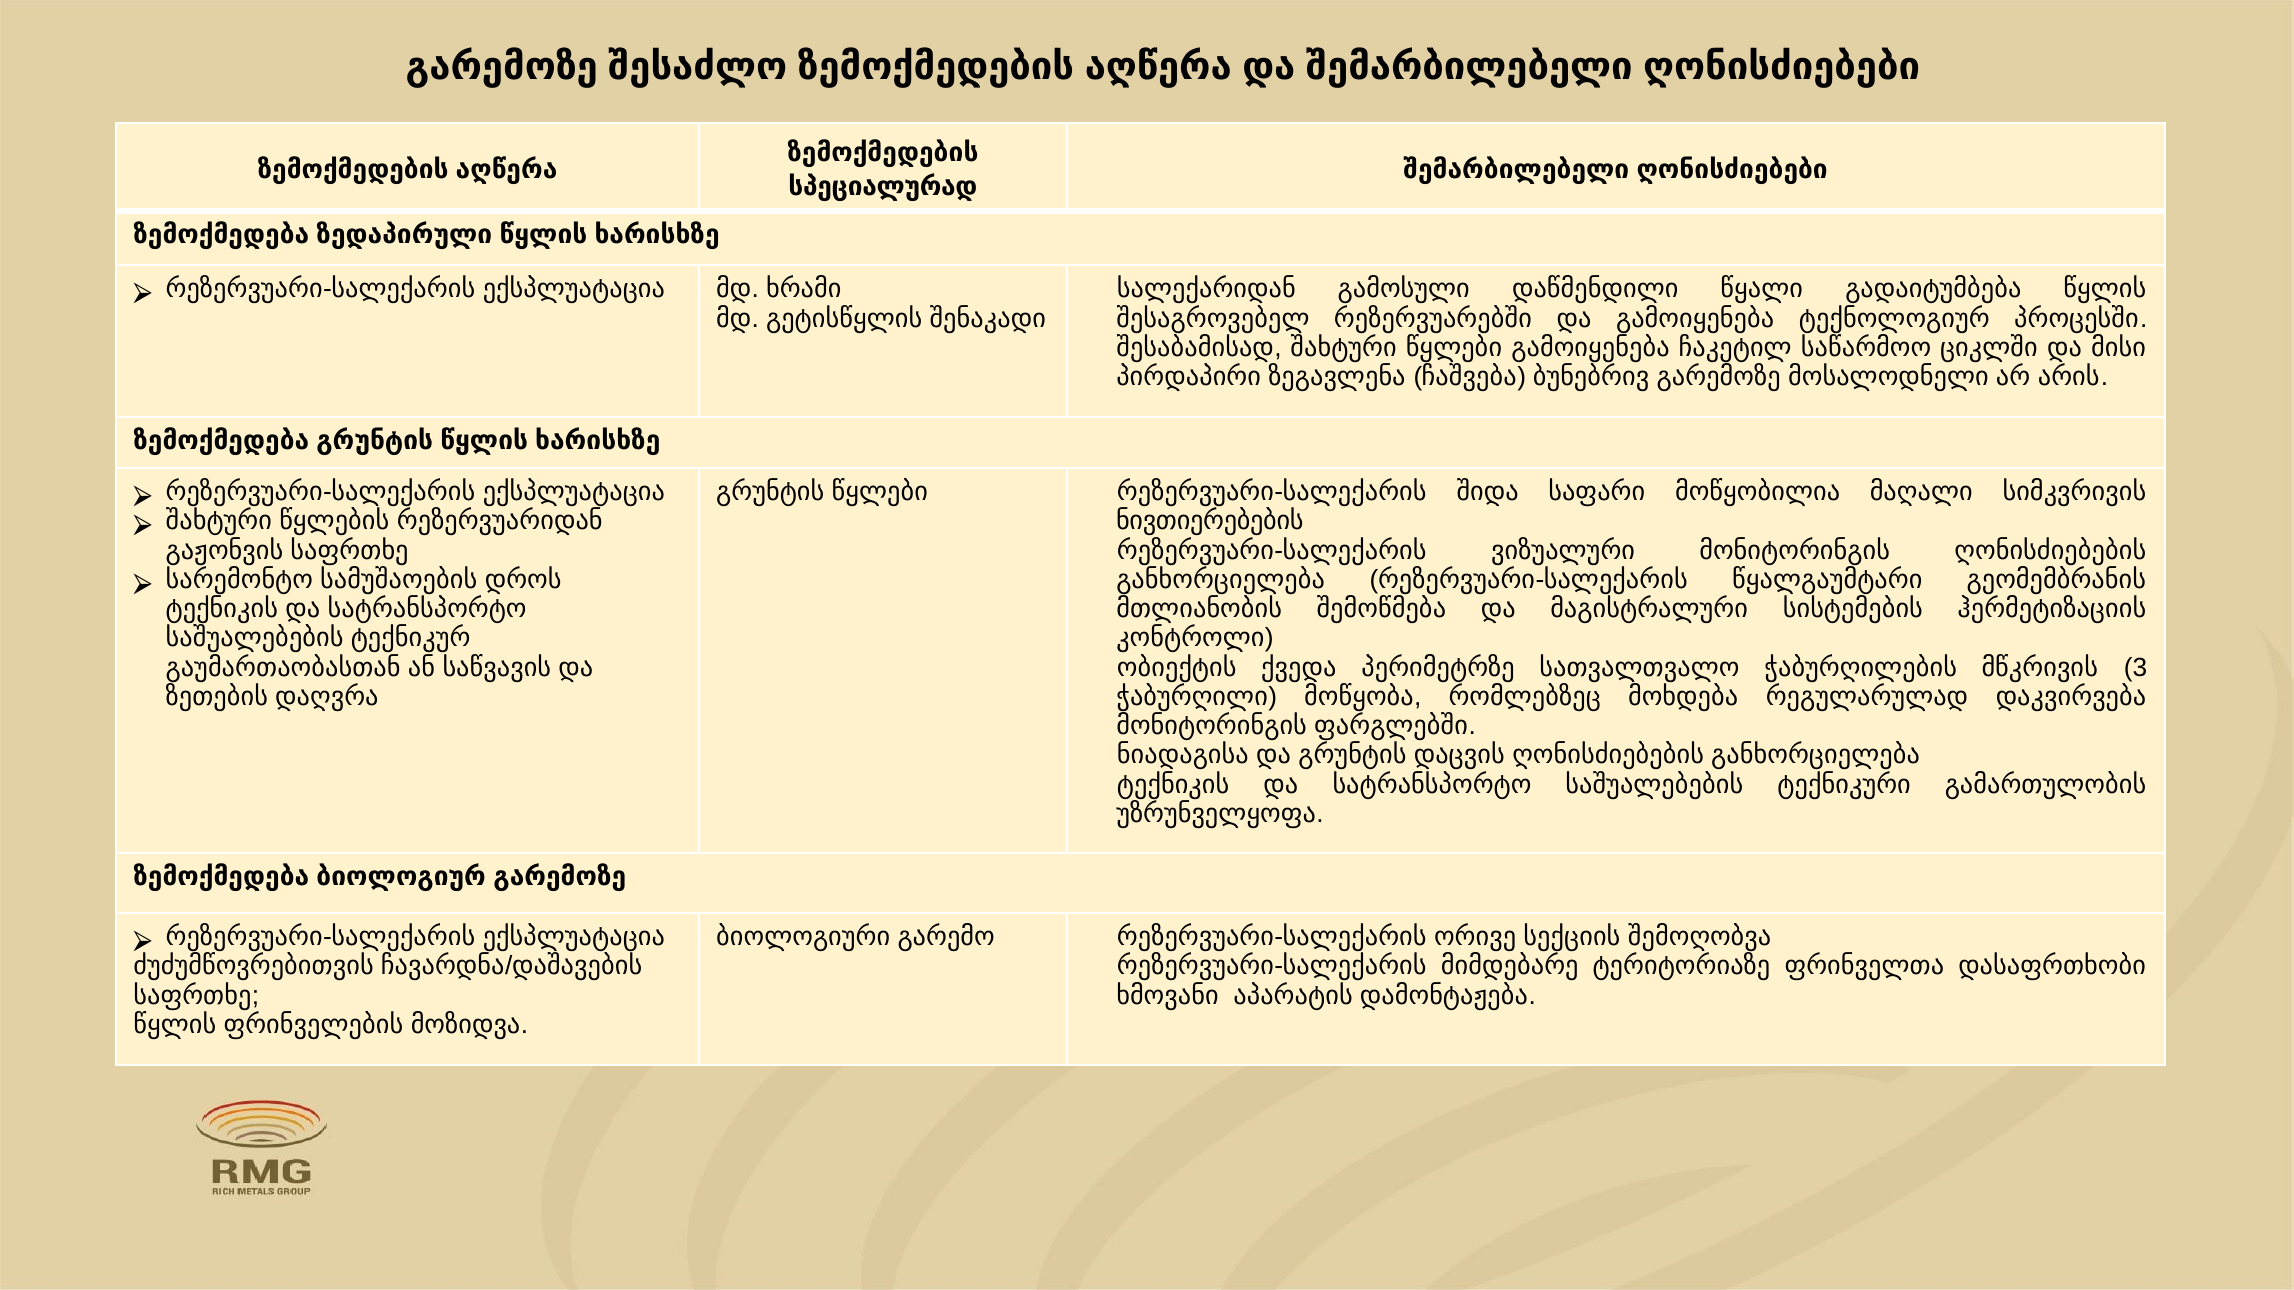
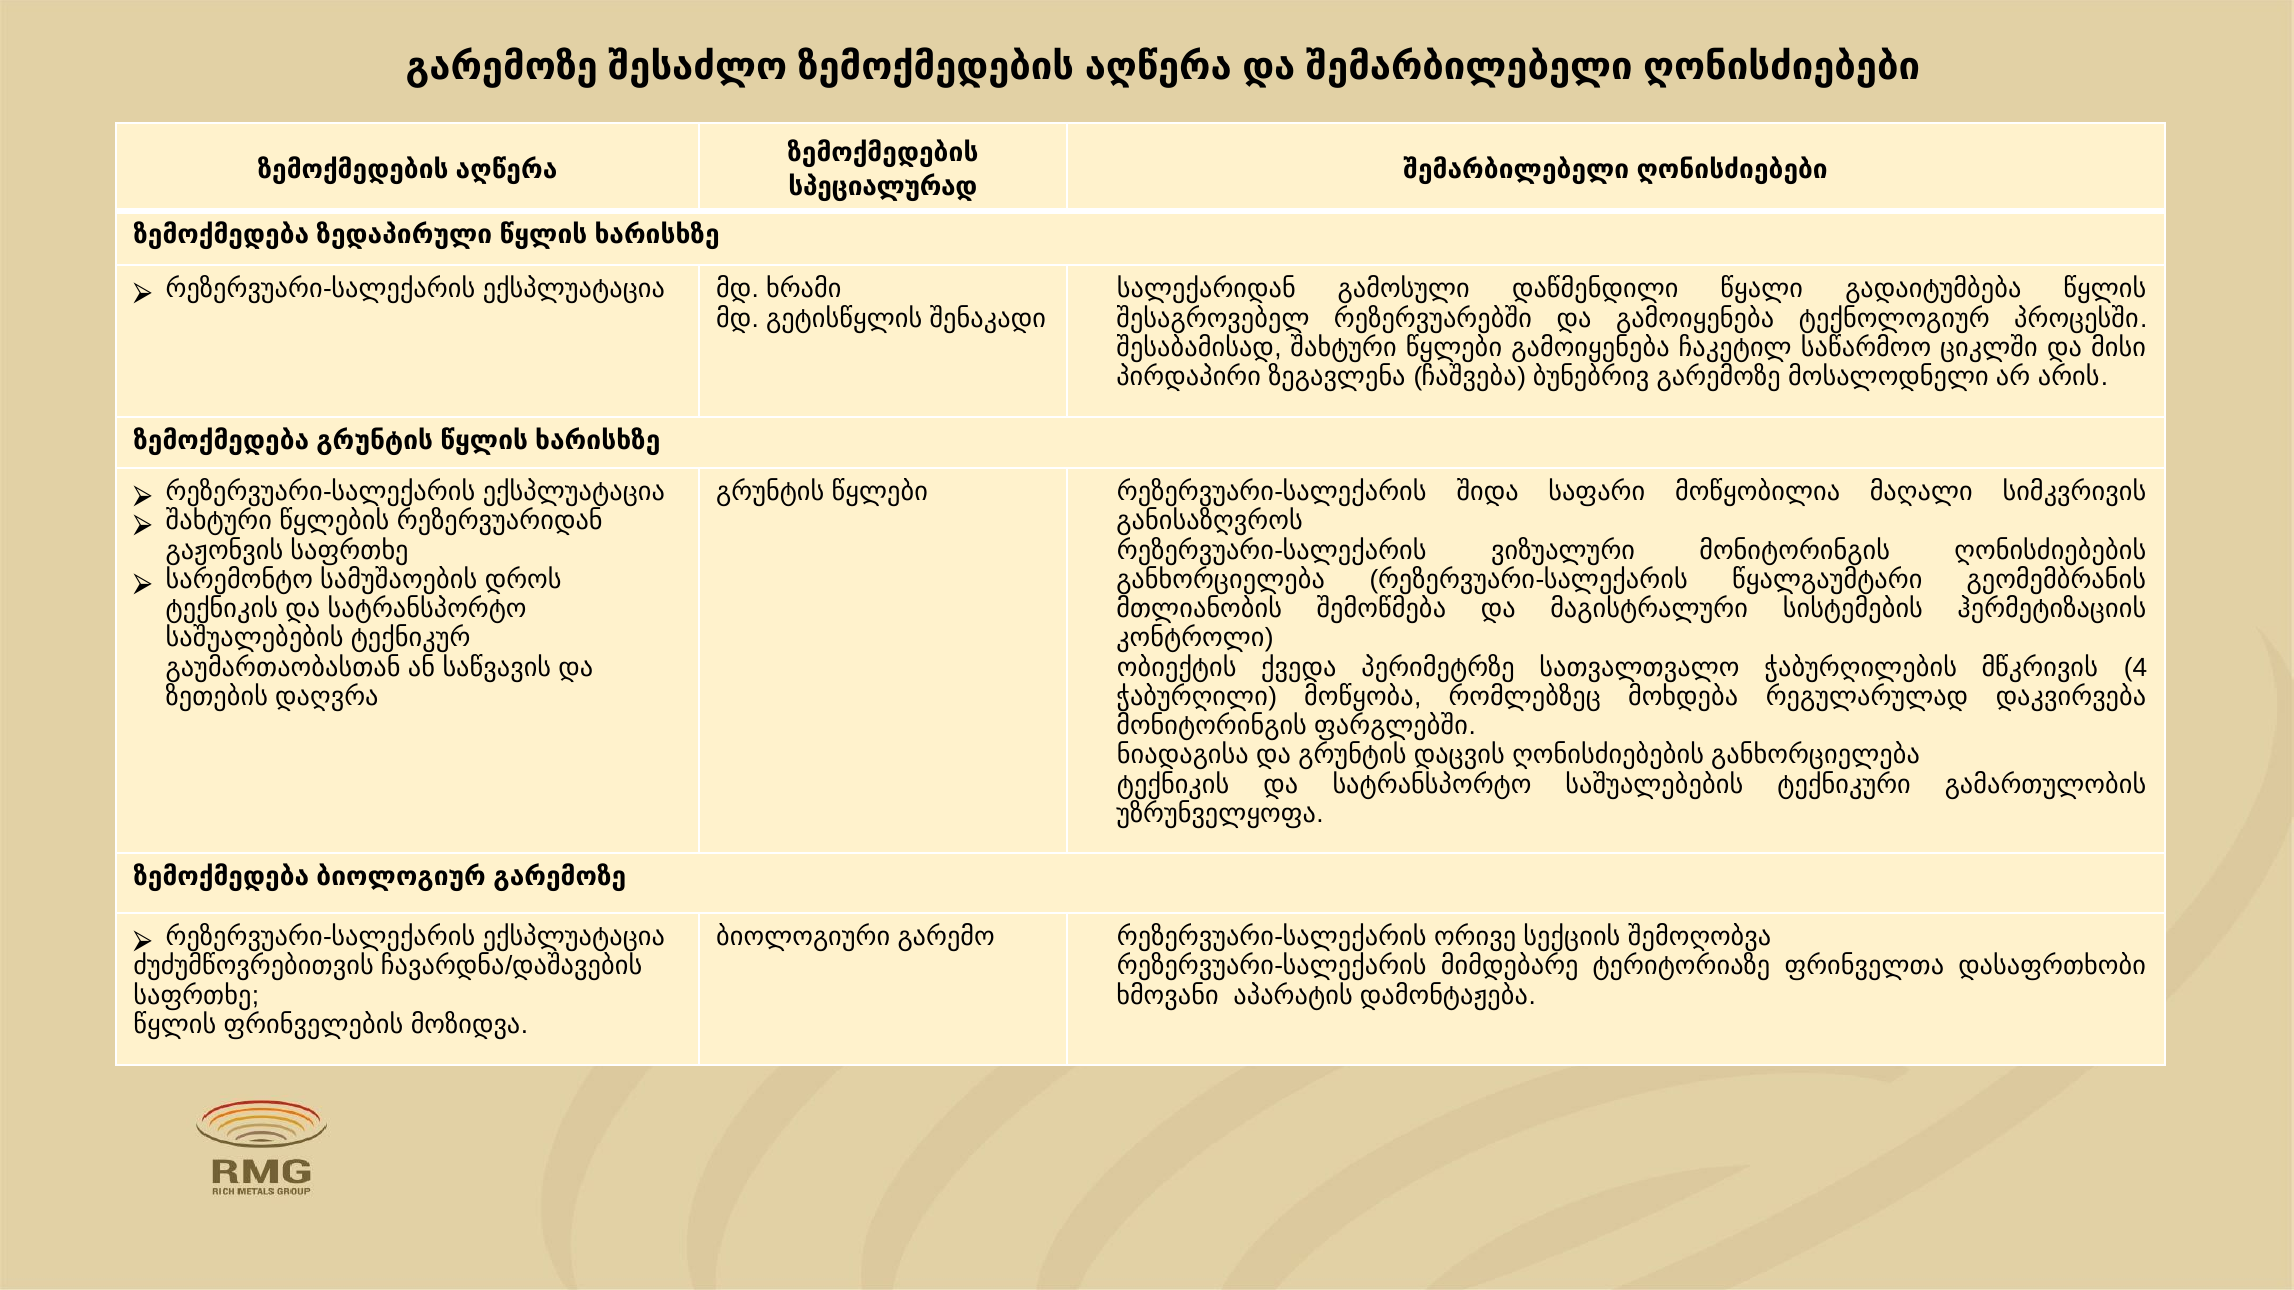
ნივთიერებების: ნივთიერებების -> განისაზღვროს (1210, 521)
3: 3 -> 4 (2136, 668)
